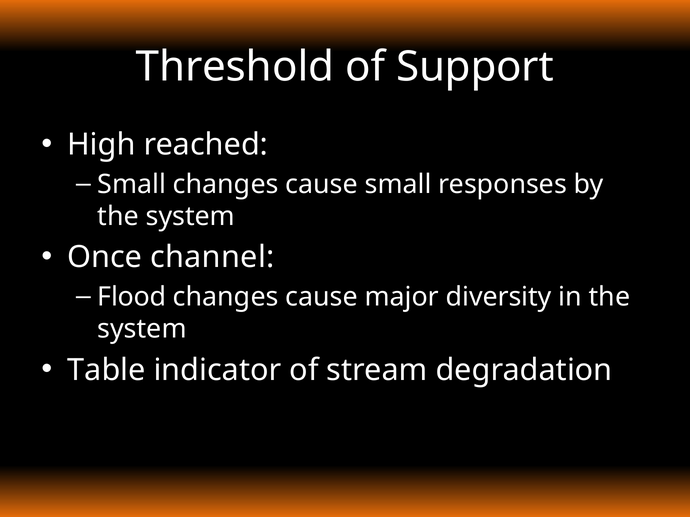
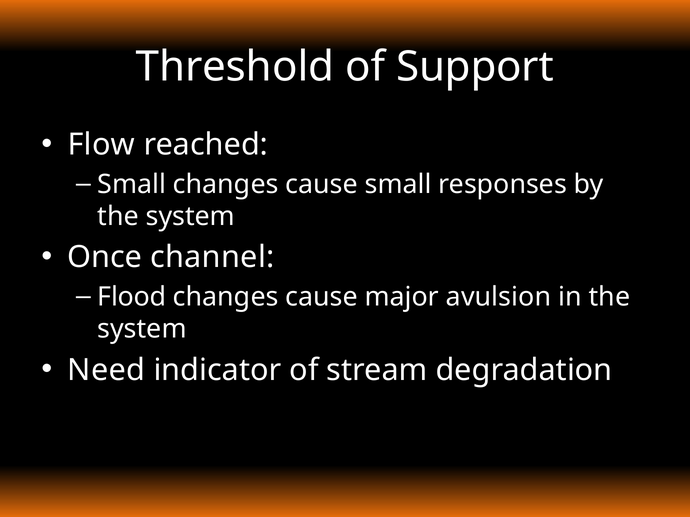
High: High -> Flow (101, 145)
diversity: diversity -> avulsion (499, 297)
Table: Table -> Need (106, 370)
